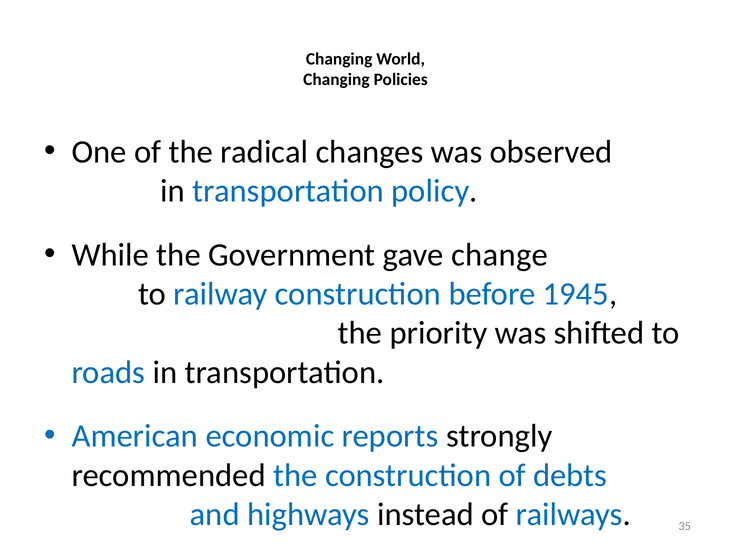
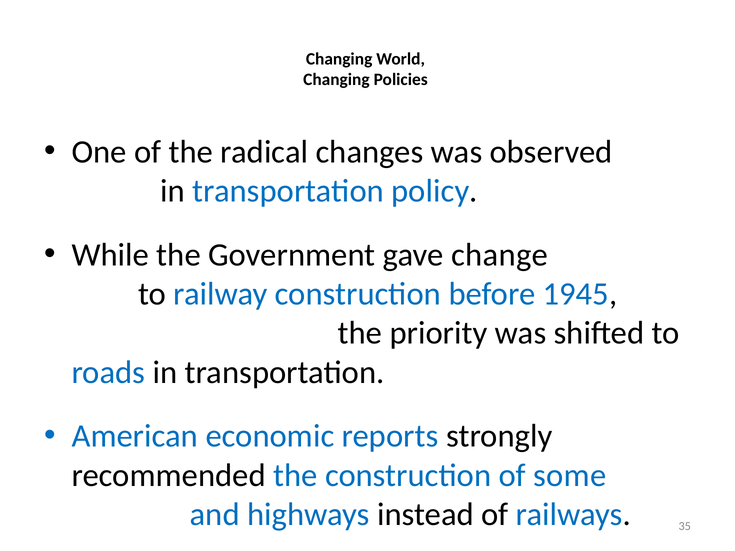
debts: debts -> some (570, 476)
